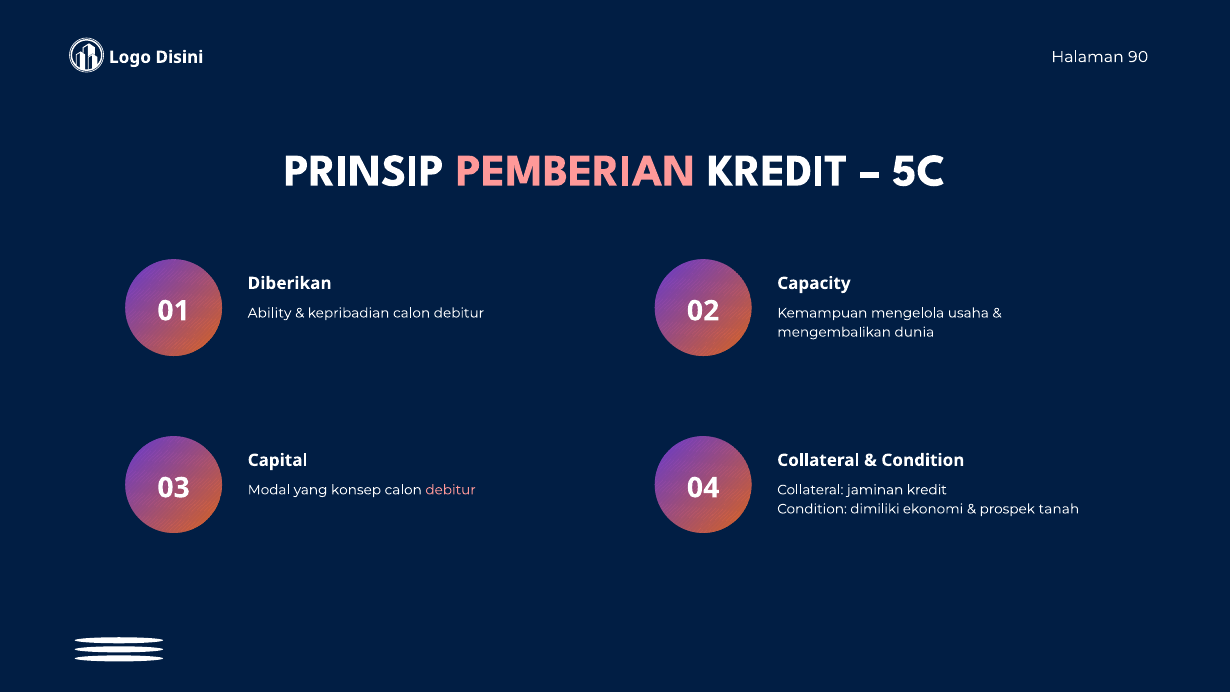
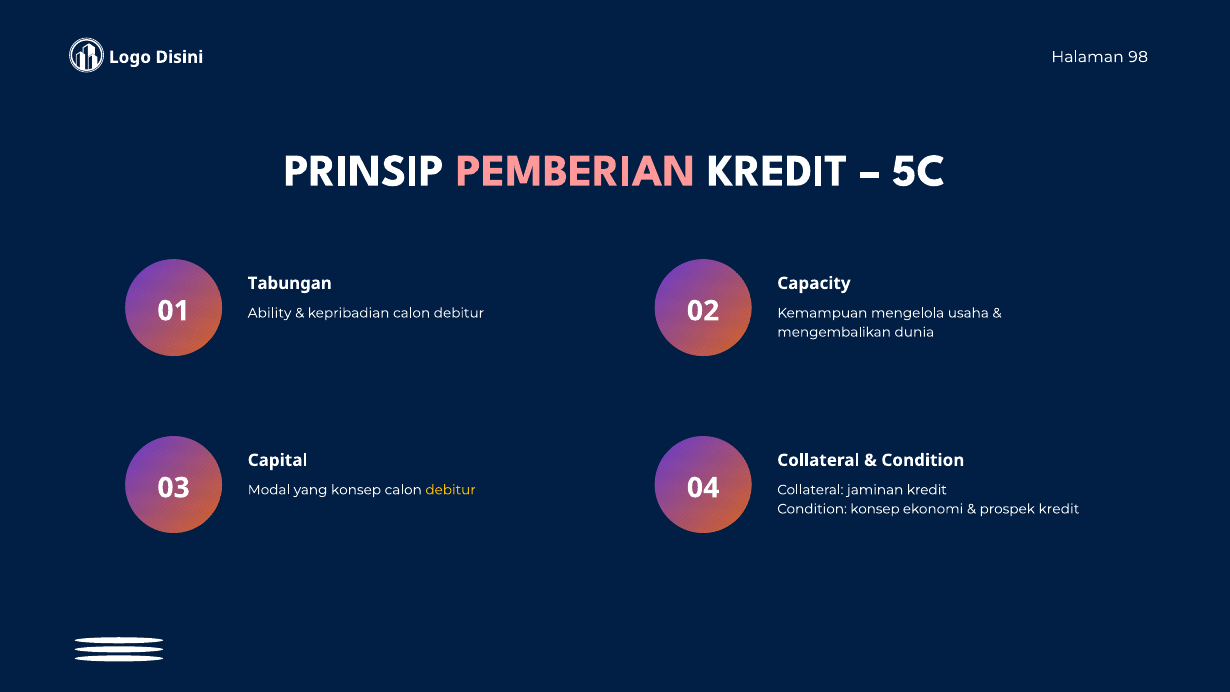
90: 90 -> 98 (1138, 57)
Diberikan: Diberikan -> Tabungan (290, 283)
debitur colour: pink -> yellow (451, 490)
Condition dimiliki: dimiliki -> konsep (875, 509)
prospek tanah: tanah -> kredit (1059, 509)
